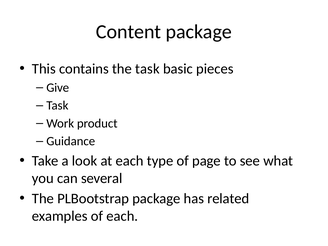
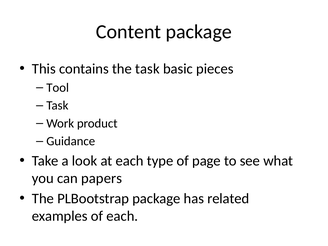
Give: Give -> Tool (58, 88)
several: several -> papers (102, 178)
